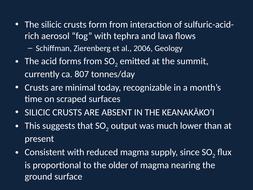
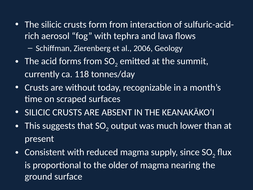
807: 807 -> 118 (82, 74)
minimal: minimal -> without (80, 87)
